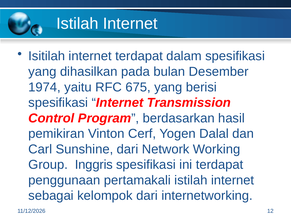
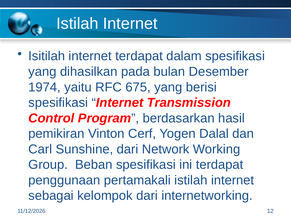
Inggris: Inggris -> Beban (94, 165)
